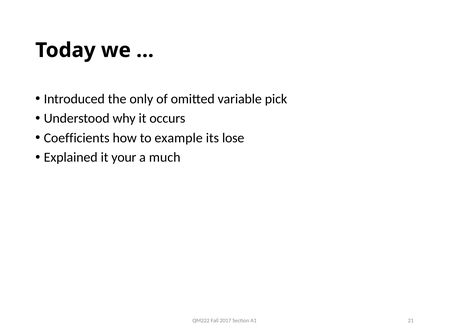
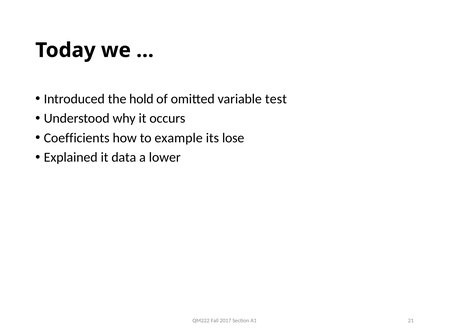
only: only -> hold (141, 99)
pick: pick -> test (276, 99)
your: your -> data (124, 158)
much: much -> lower (165, 158)
